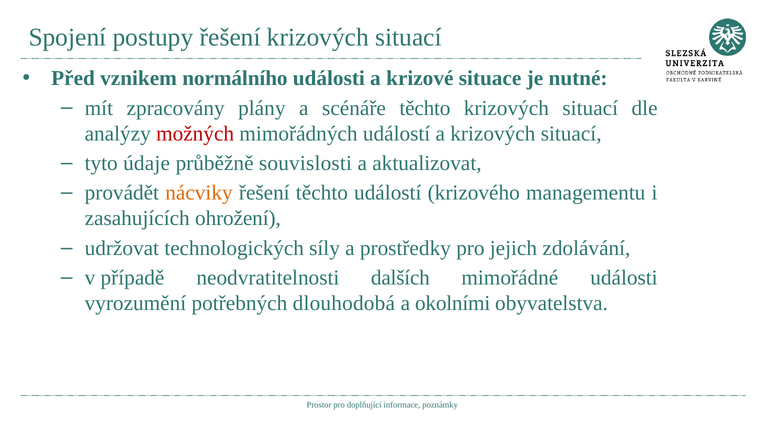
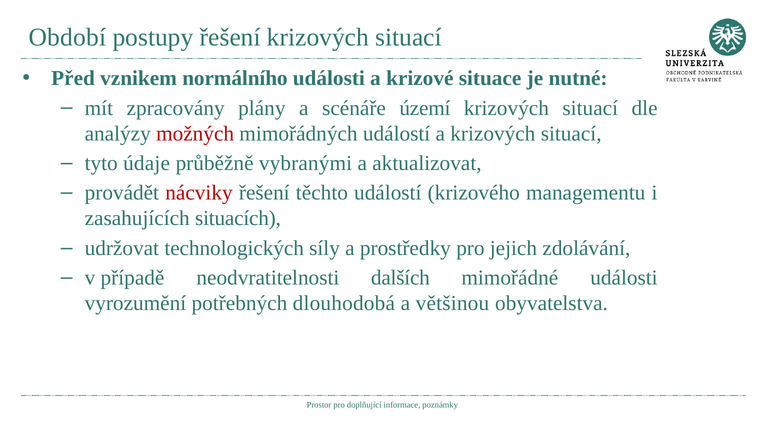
Spojení: Spojení -> Období (67, 37)
scénáře těchto: těchto -> území (425, 108)
souvislosti: souvislosti -> vybranými (305, 163)
nácviky colour: orange -> red (199, 193)
ohrožení: ohrožení -> situacích (238, 219)
okolními: okolními -> většinou (452, 304)
